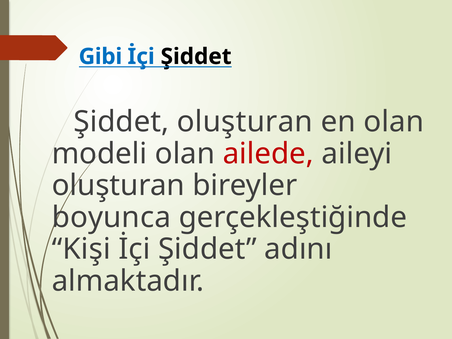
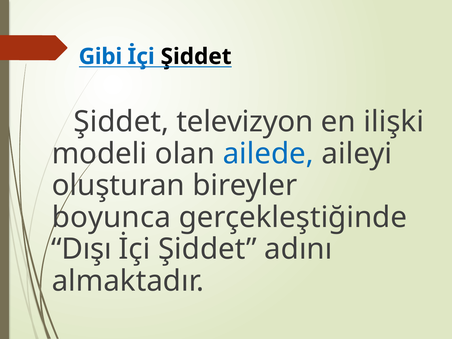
Şiddet oluşturan: oluşturan -> televizyon (245, 122)
en olan: olan -> ilişki (394, 122)
ailede colour: red -> blue (268, 154)
Kişi: Kişi -> Dışı (81, 249)
